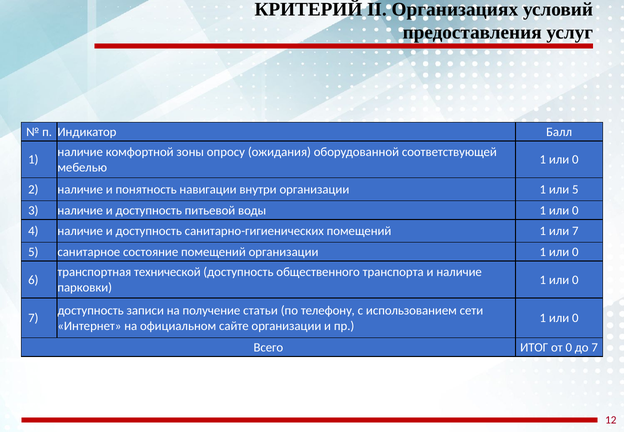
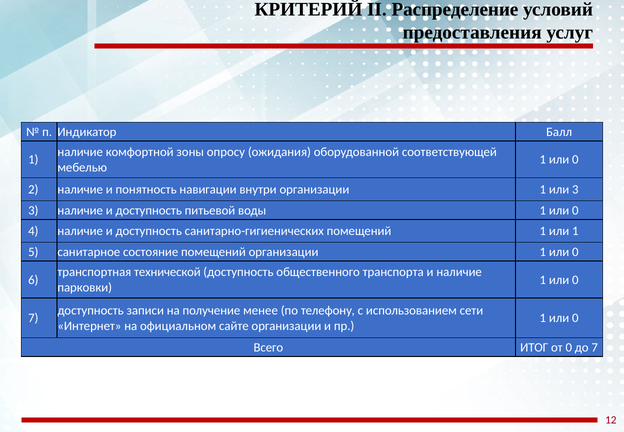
Организациях: Организациях -> Распределение (455, 9)
или 5: 5 -> 3 (575, 190)
или 7: 7 -> 1 (575, 231)
статьи: статьи -> менее (261, 310)
